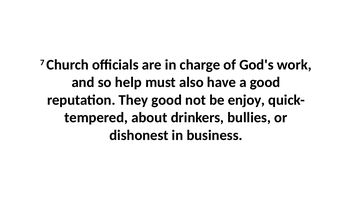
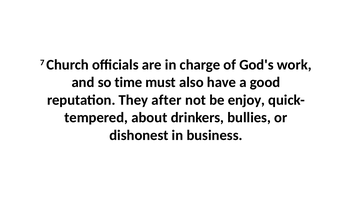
help: help -> time (128, 82)
They good: good -> after (167, 100)
